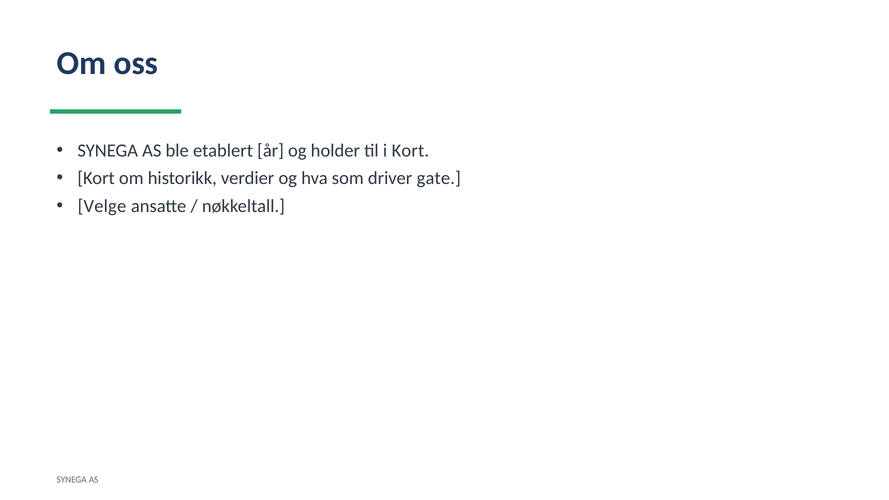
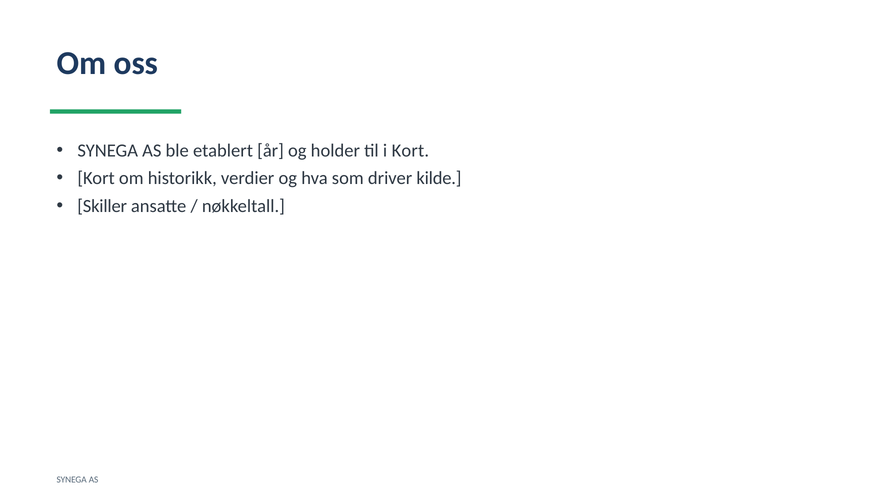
gate: gate -> kilde (439, 178)
Velge: Velge -> Skiller (102, 206)
